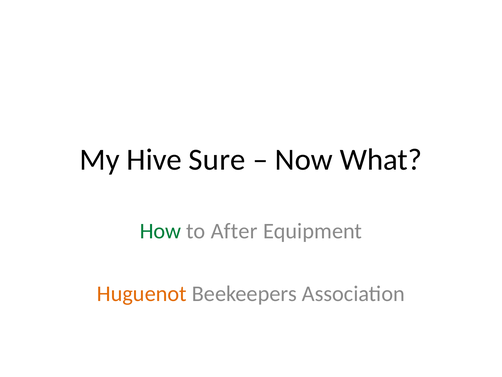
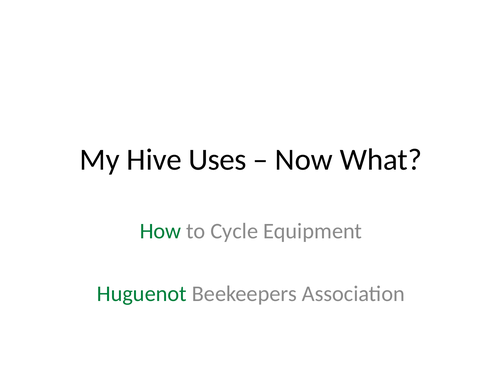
Sure: Sure -> Uses (217, 159)
After: After -> Cycle (234, 231)
Huguenot colour: orange -> green (142, 293)
